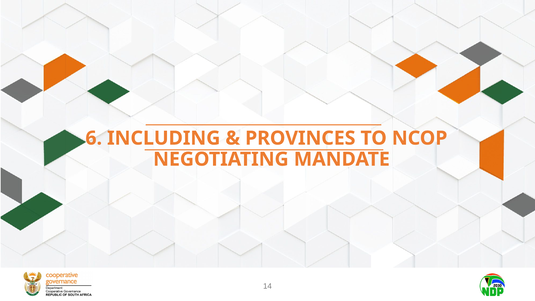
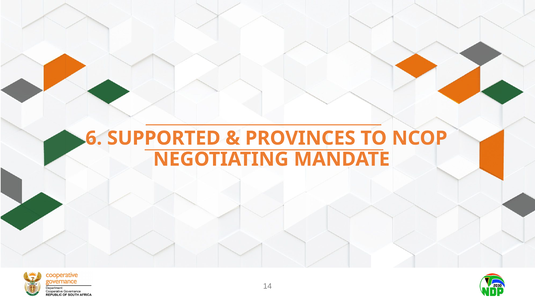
INCLUDING: INCLUDING -> SUPPORTED (164, 138)
